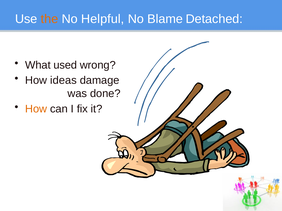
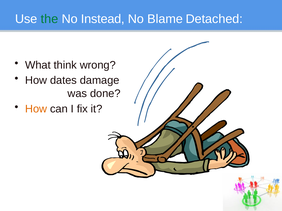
the colour: orange -> green (49, 19)
Helpful: Helpful -> Instead (103, 19)
used: used -> think (65, 65)
ideas: ideas -> dates (63, 81)
